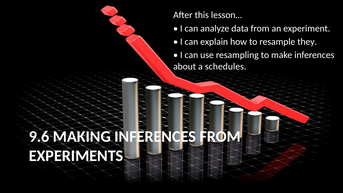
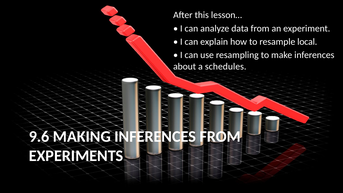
they: they -> local (307, 42)
